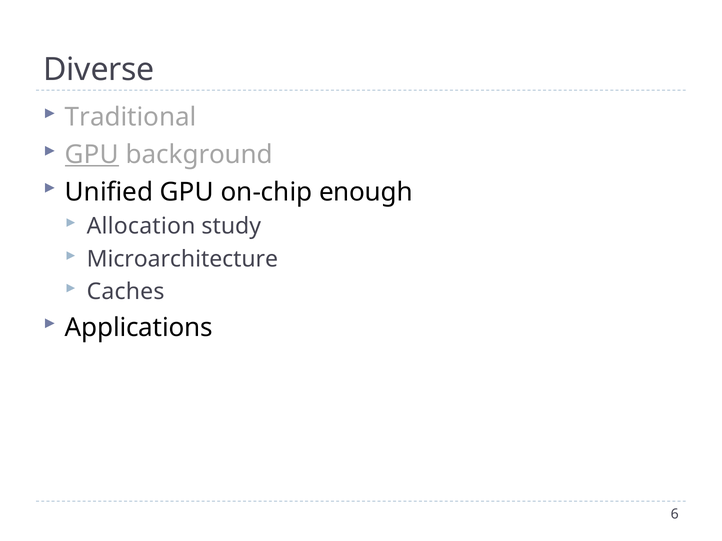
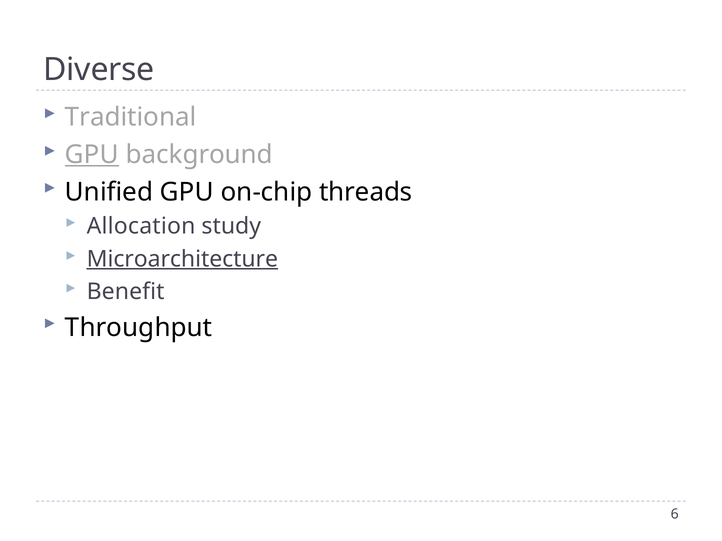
enough: enough -> threads (366, 192)
Microarchitecture underline: none -> present (182, 259)
Caches: Caches -> Benefit (126, 292)
Applications: Applications -> Throughput (139, 328)
